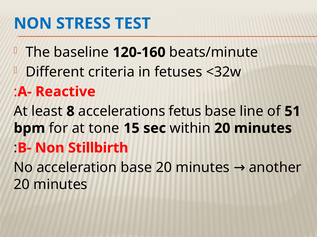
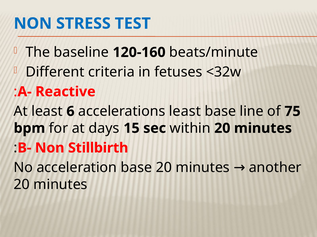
8: 8 -> 6 (70, 112)
accelerations fetus: fetus -> least (185, 112)
51: 51 -> 75 (293, 112)
tone: tone -> days (104, 129)
